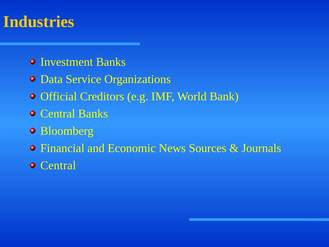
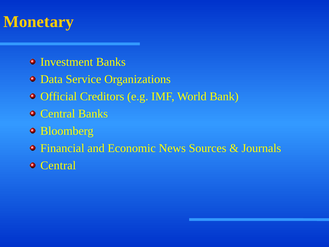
Industries: Industries -> Monetary (39, 22)
